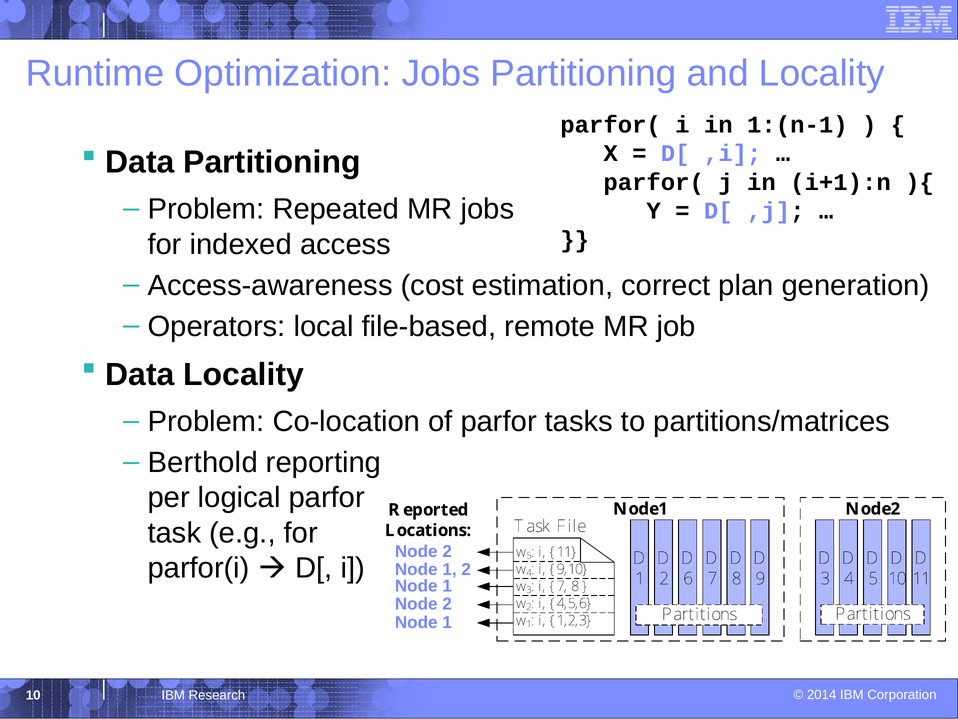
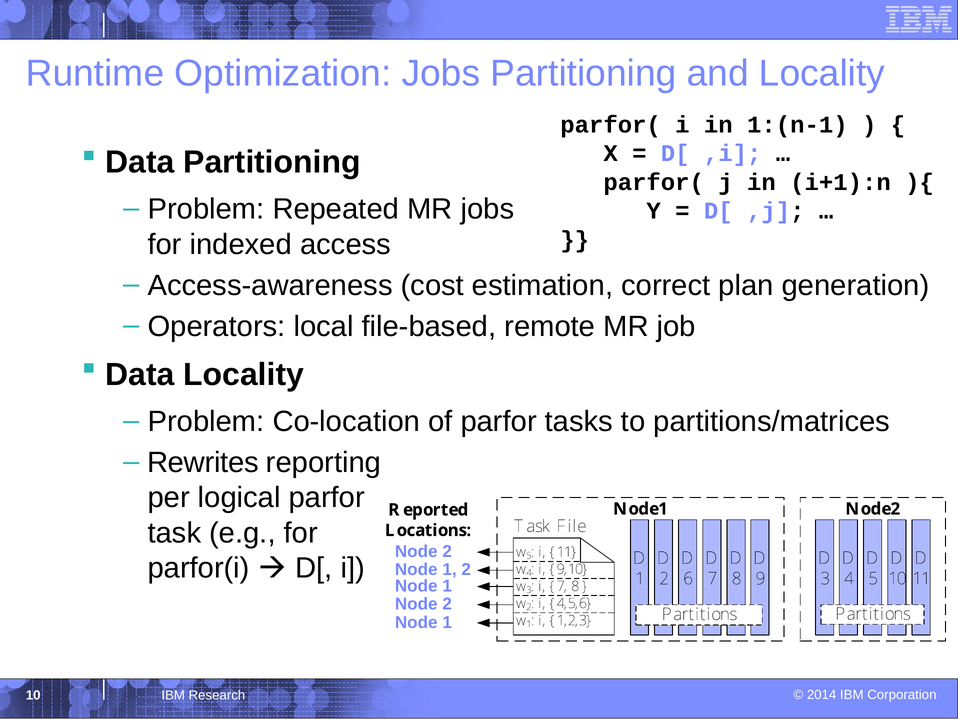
Berthold: Berthold -> Rewrites (203, 462)
